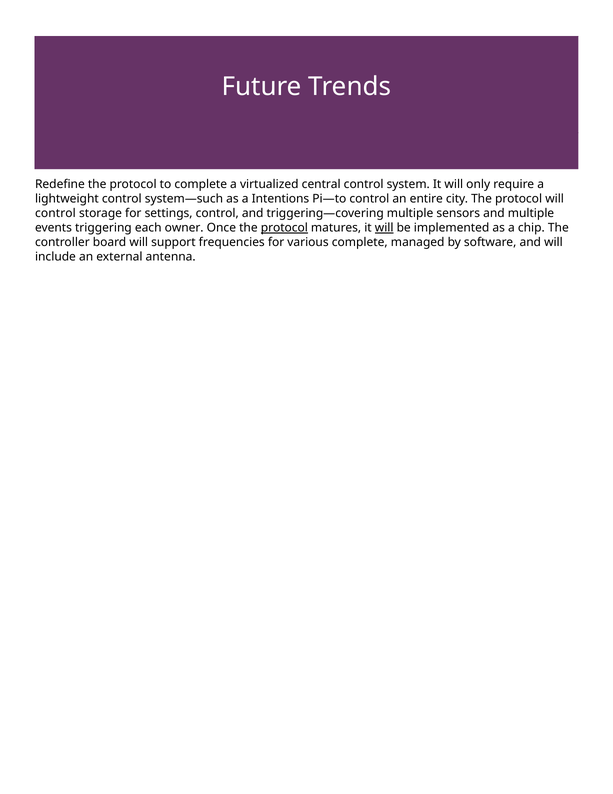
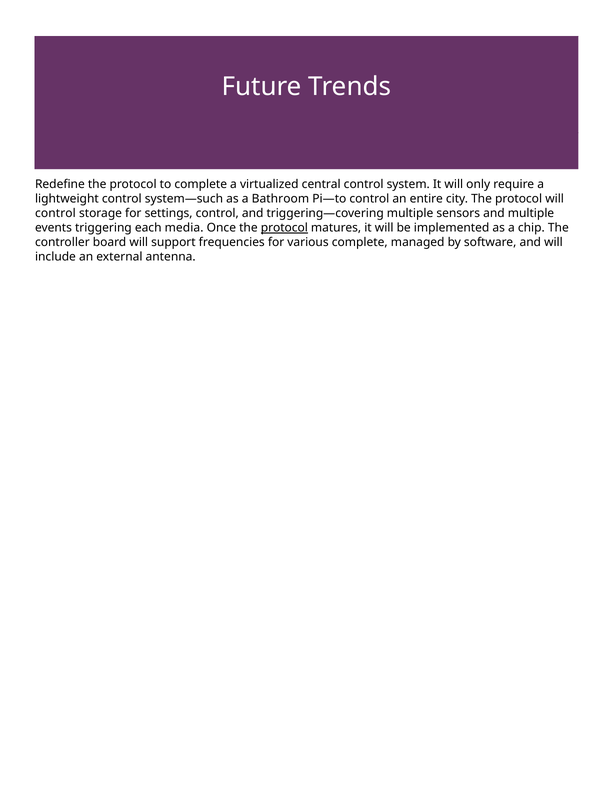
Intentions: Intentions -> Bathroom (280, 199)
owner: owner -> media (184, 228)
will underline: present -> none (384, 228)
